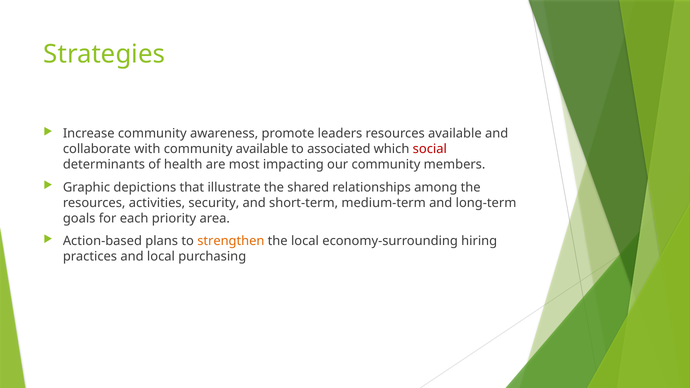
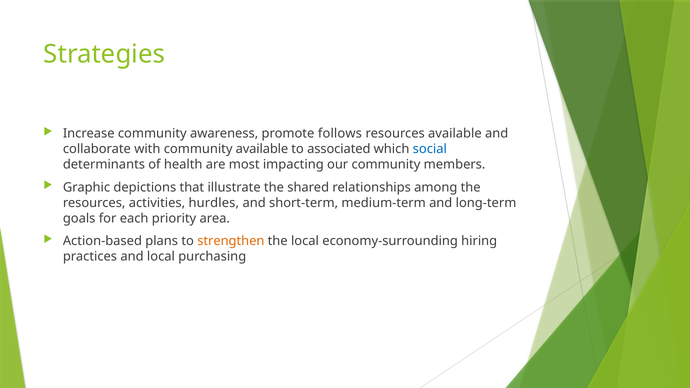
leaders: leaders -> follows (340, 134)
social colour: red -> blue (430, 149)
security: security -> hurdles (214, 203)
